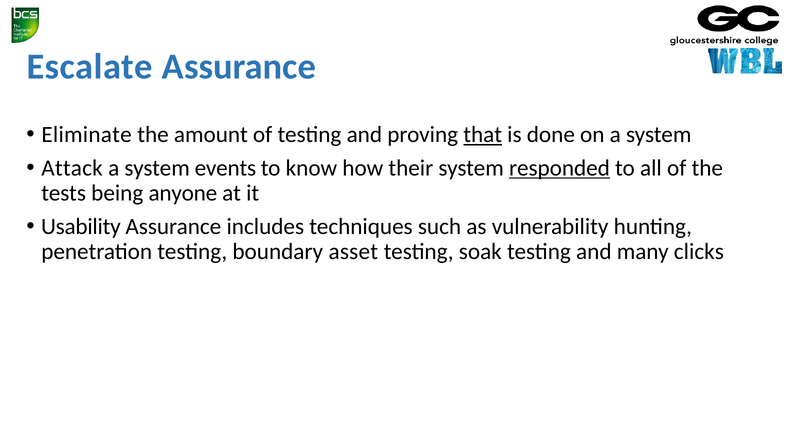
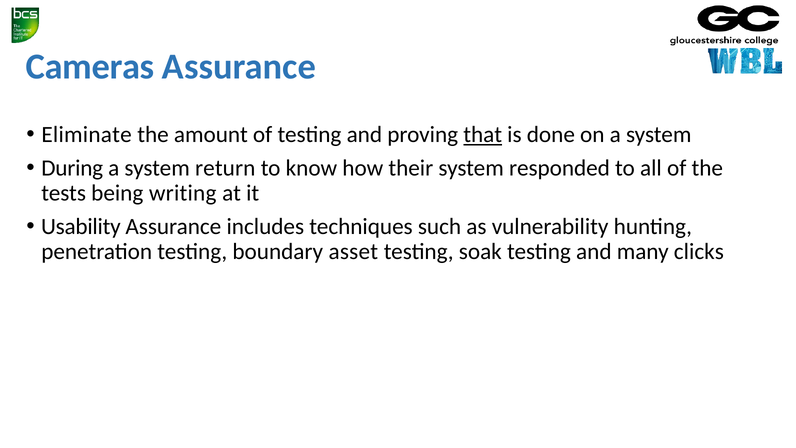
Escalate: Escalate -> Cameras (90, 67)
Attack: Attack -> During (72, 168)
events: events -> return (225, 168)
responded underline: present -> none (559, 168)
anyone: anyone -> writing (183, 193)
